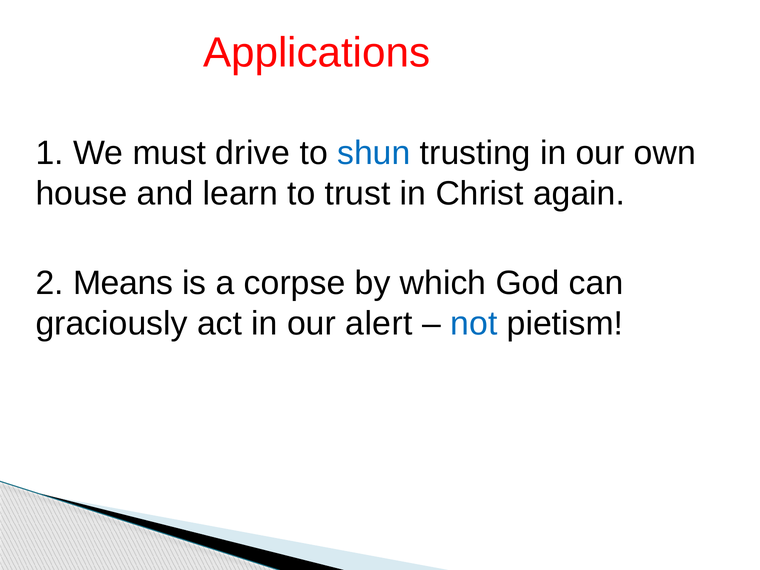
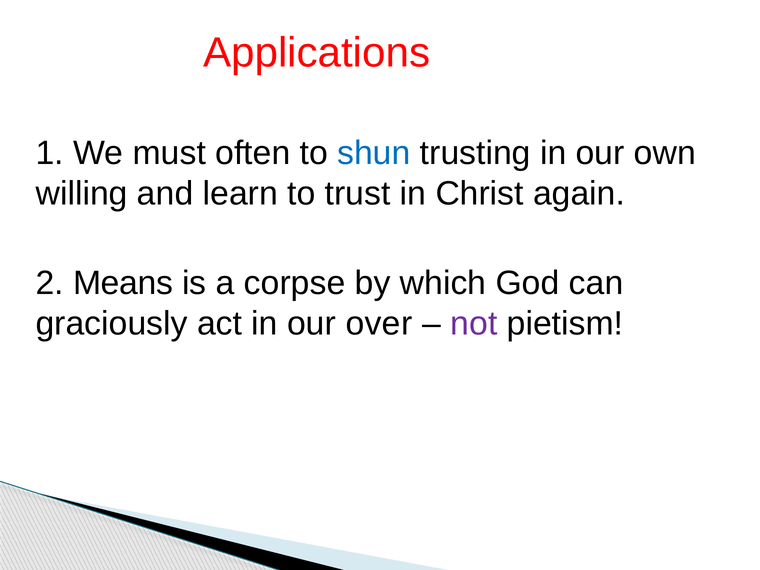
drive: drive -> often (253, 153)
house: house -> willing (82, 194)
alert: alert -> over (379, 324)
not colour: blue -> purple (474, 324)
